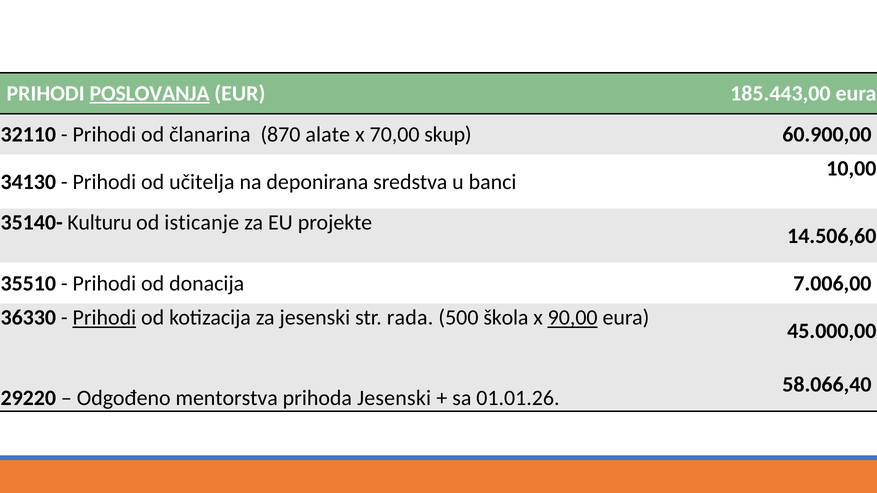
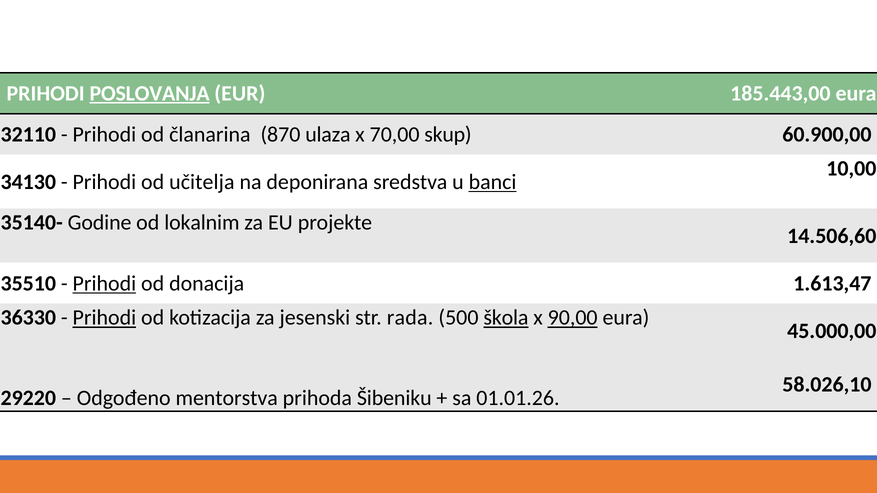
alate: alate -> ulaza (328, 135)
banci underline: none -> present (493, 182)
Kulturu: Kulturu -> Godine (100, 223)
isticanje: isticanje -> lokalnim (202, 223)
Prihodi underline: none -> present (104, 284)
7.006,00: 7.006,00 -> 1.613,47 (832, 284)
škola underline: none -> present (506, 318)
58.066,40: 58.066,40 -> 58.026,10 (827, 385)
prihoda Jesenski: Jesenski -> Šibeniku (394, 398)
